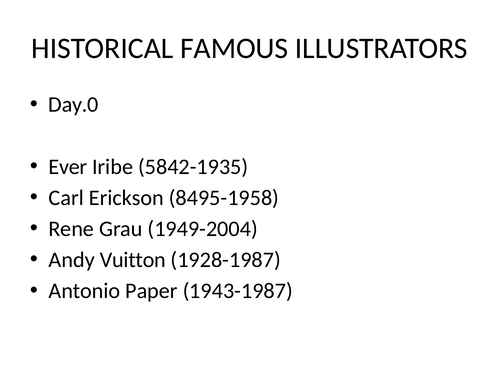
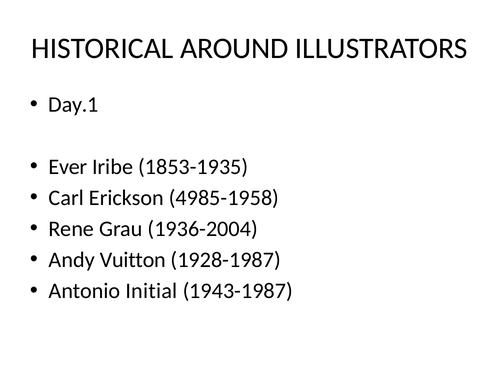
FAMOUS: FAMOUS -> AROUND (234, 48)
Day.0: Day.0 -> Day.1 (73, 105)
5842-1935: 5842-1935 -> 1853-1935 (193, 167)
8495-1958: 8495-1958 -> 4985-1958 (224, 198)
1949-2004: 1949-2004 -> 1936-2004 (203, 229)
Paper: Paper -> Initial (151, 291)
